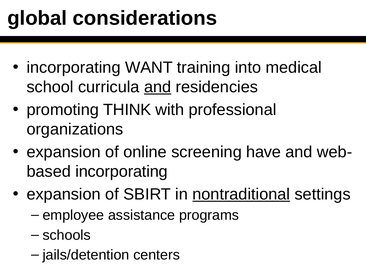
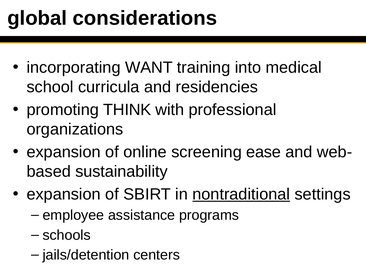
and underline: present -> none (158, 87)
have: have -> ease (264, 152)
incorporating: incorporating -> sustainability (122, 172)
